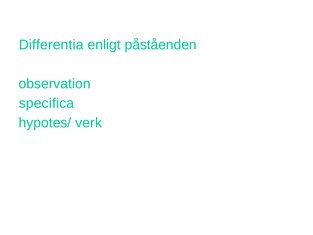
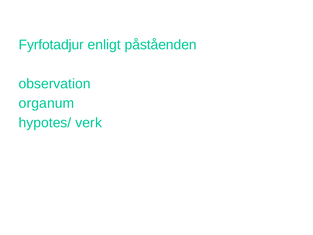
Differentia: Differentia -> Fyrfotadjur (51, 45)
specifica: specifica -> organum (47, 103)
